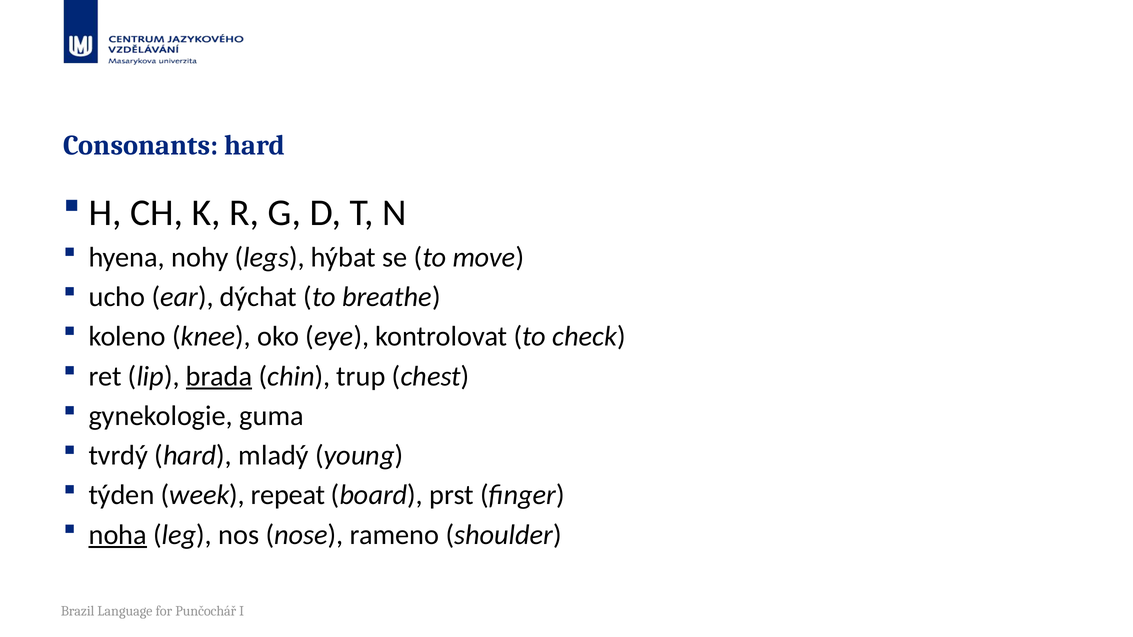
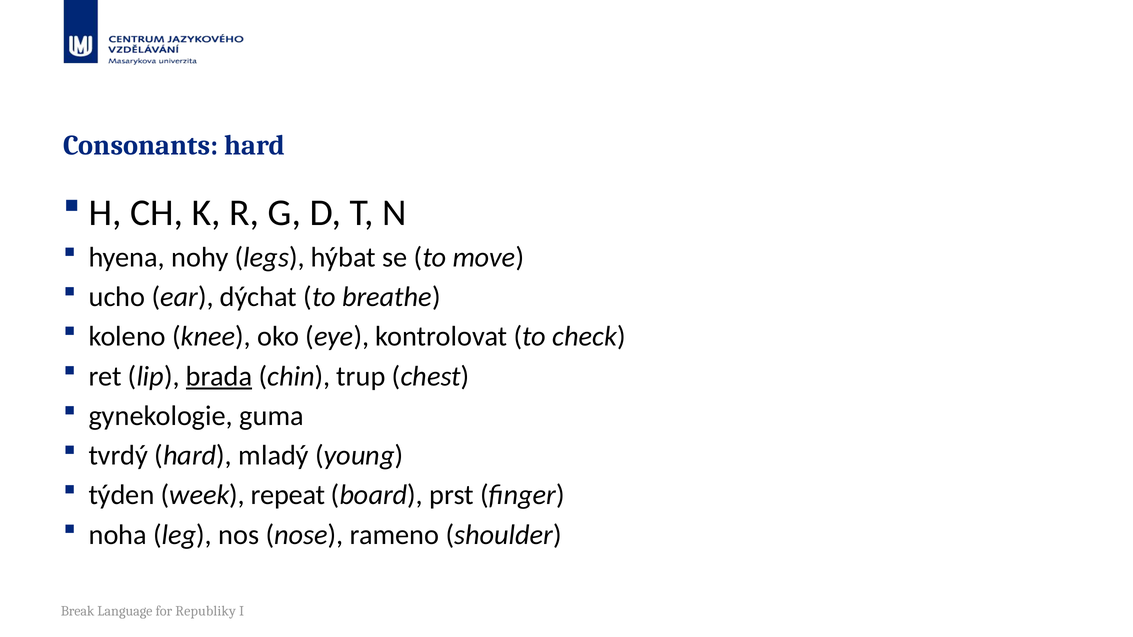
noha underline: present -> none (118, 535)
Brazil: Brazil -> Break (78, 612)
Punčochář: Punčochář -> Republiky (206, 612)
